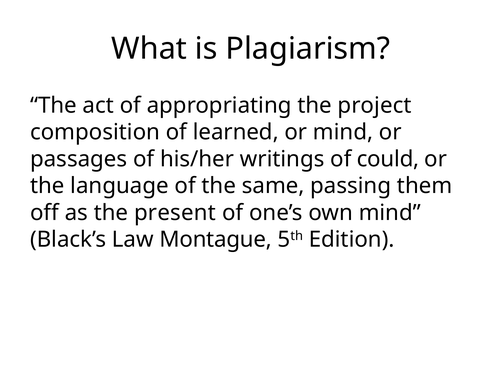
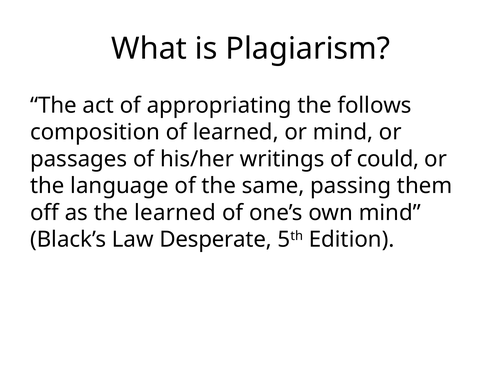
project: project -> follows (375, 105)
the present: present -> learned (175, 212)
Montague: Montague -> Desperate (216, 239)
